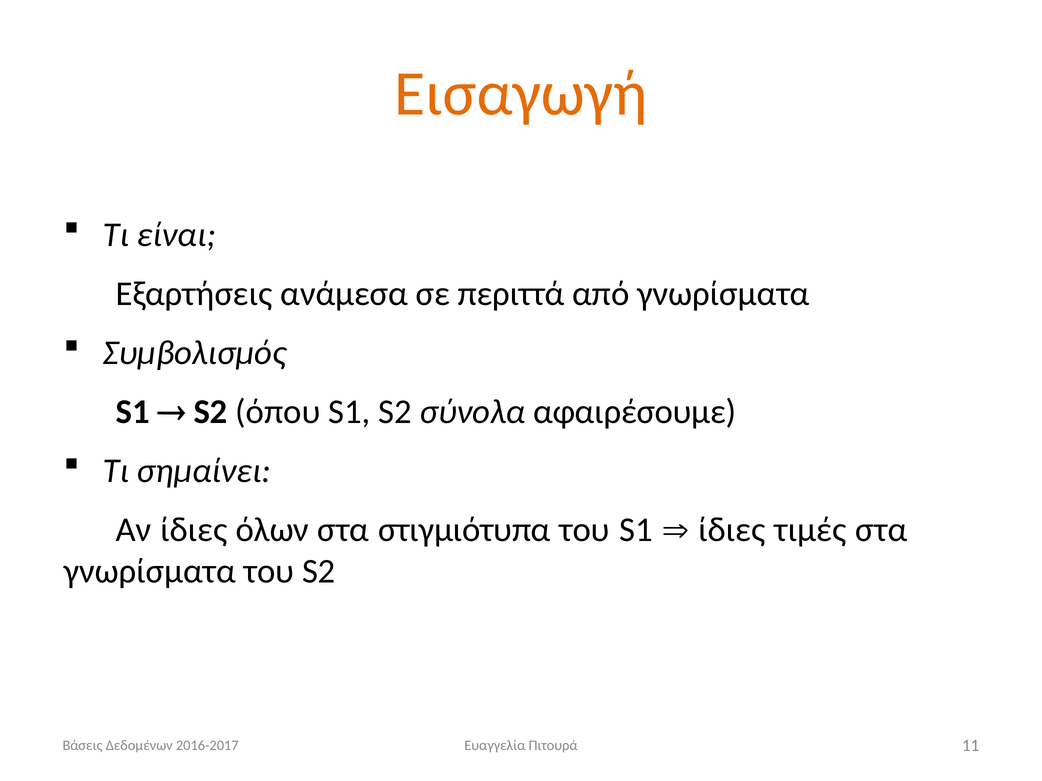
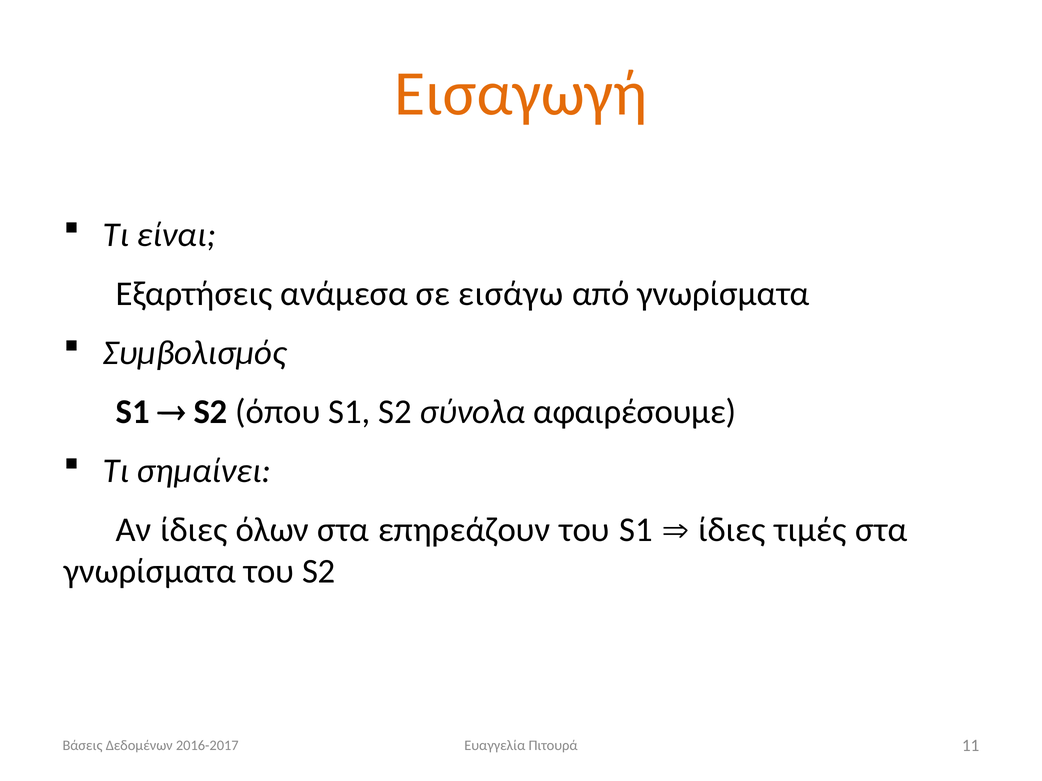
περιττά: περιττά -> εισάγω (511, 294)
στιγμιότυπα: στιγμιότυπα -> επηρεάζουν (464, 530)
